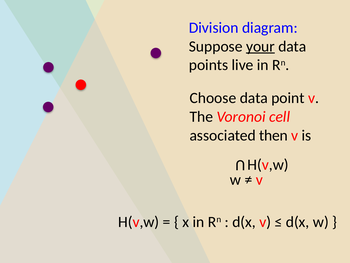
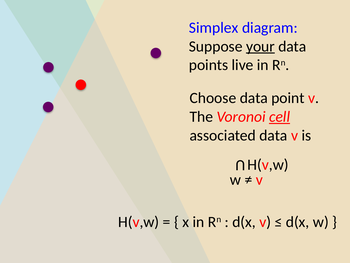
Division: Division -> Simplex (214, 28)
cell underline: none -> present (280, 117)
associated then: then -> data (273, 135)
